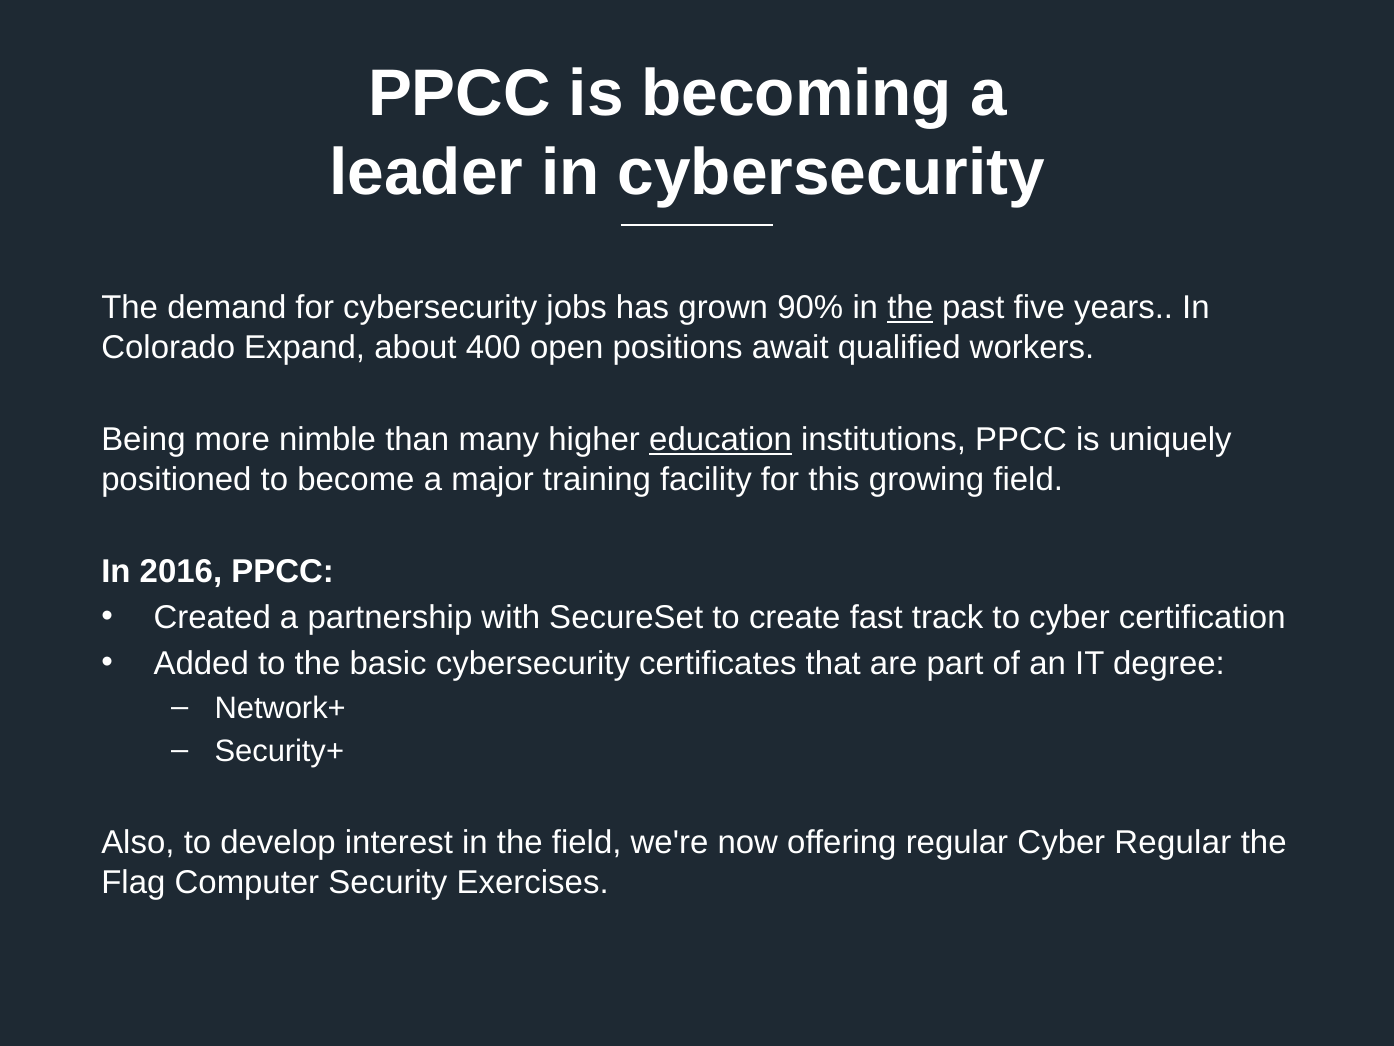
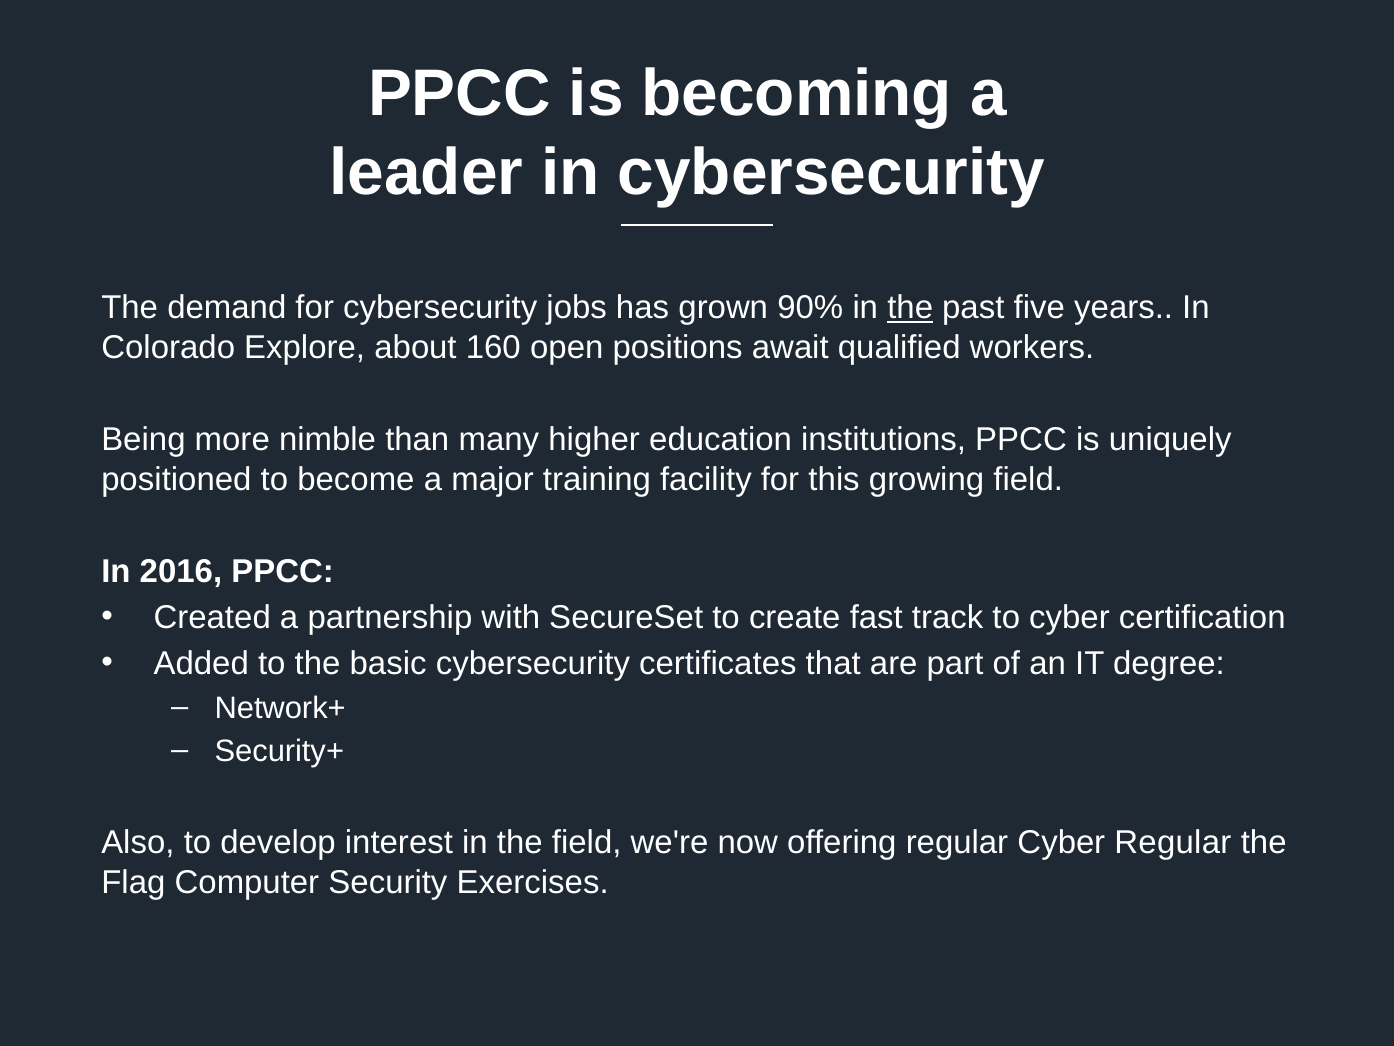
Expand: Expand -> Explore (305, 347)
400: 400 -> 160 (493, 347)
education underline: present -> none (721, 440)
